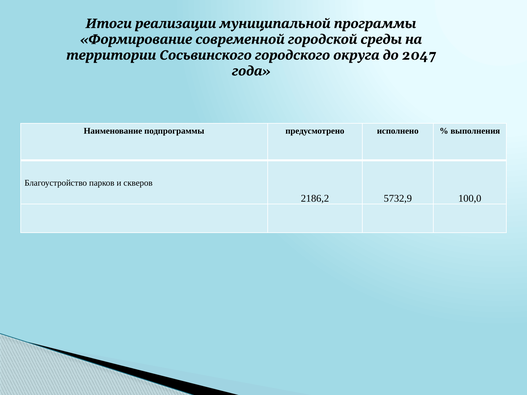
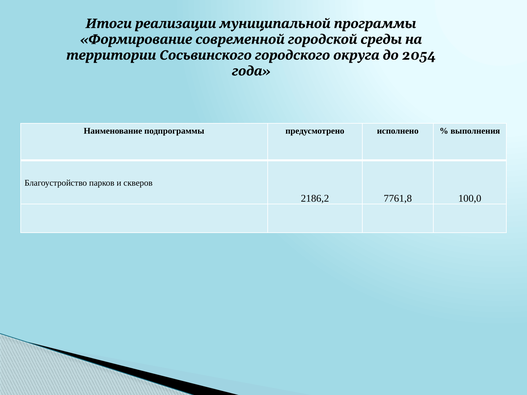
2047: 2047 -> 2054 (419, 55)
5732,9: 5732,9 -> 7761,8 (398, 199)
